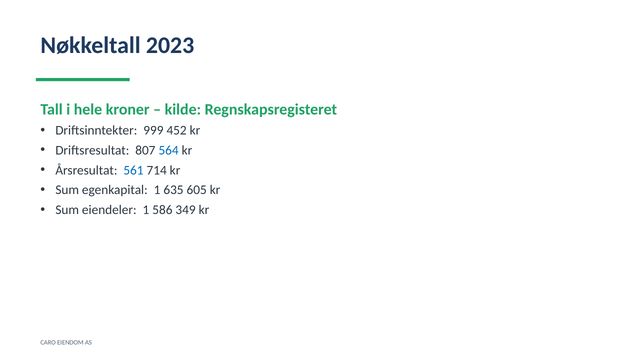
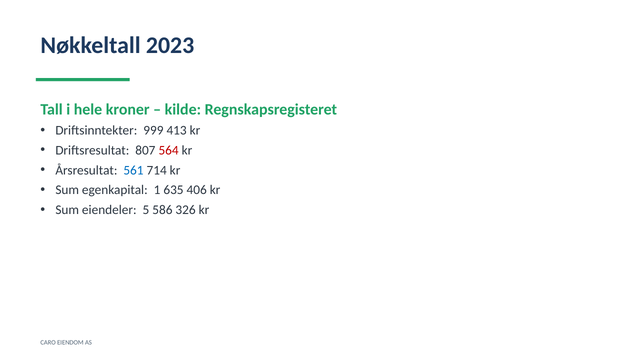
452: 452 -> 413 (177, 131)
564 colour: blue -> red (169, 151)
605: 605 -> 406 (197, 190)
eiendeler 1: 1 -> 5 (146, 210)
349: 349 -> 326 (186, 210)
